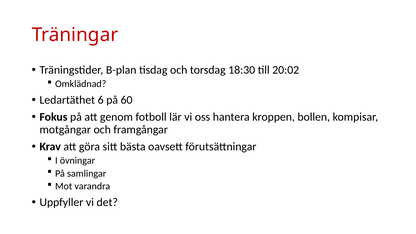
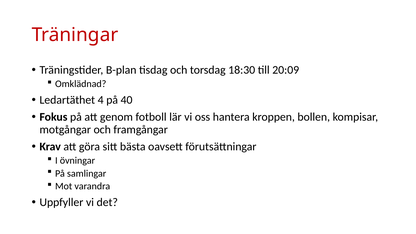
20:02: 20:02 -> 20:09 (286, 70)
6: 6 -> 4 (101, 100)
60: 60 -> 40 (127, 100)
